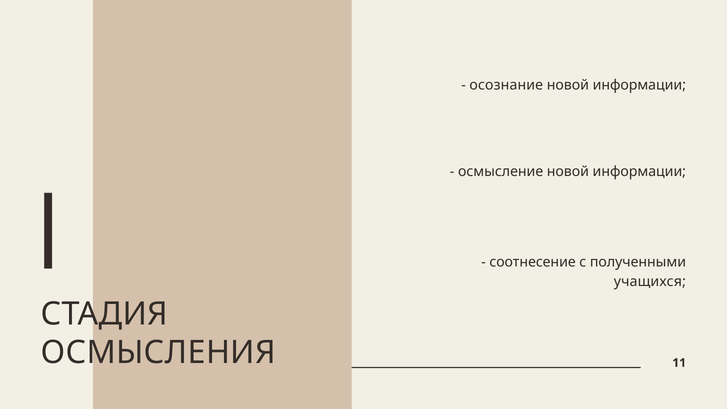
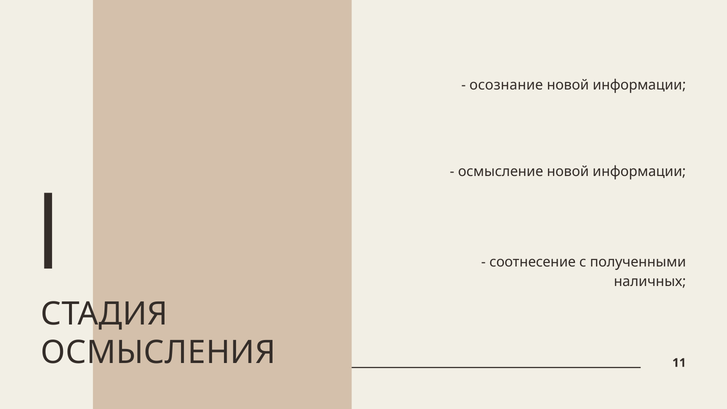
учащихся: учащихся -> наличных (650, 282)
